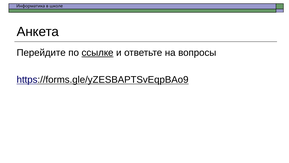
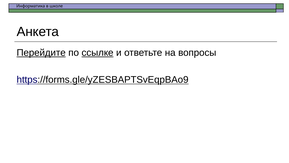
Перейдите underline: none -> present (41, 53)
